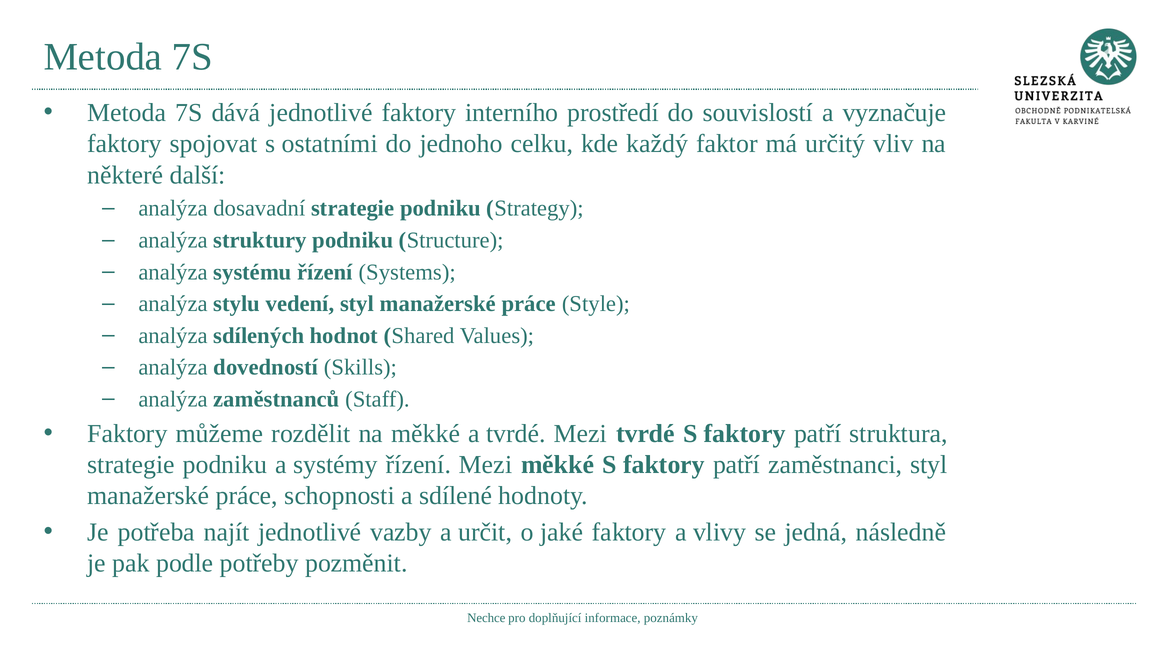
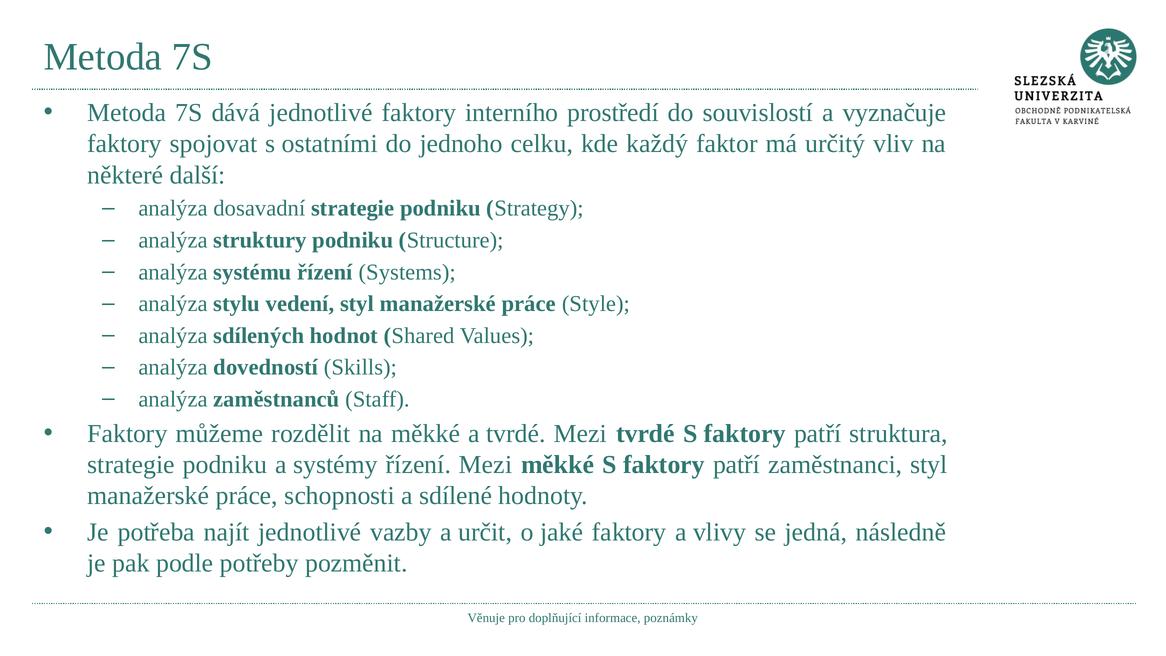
Nechce: Nechce -> Věnuje (486, 618)
